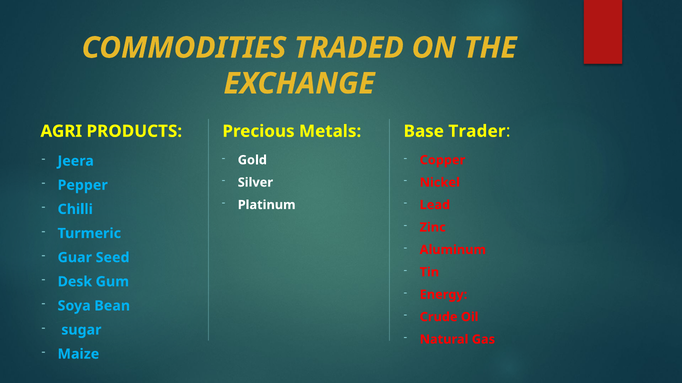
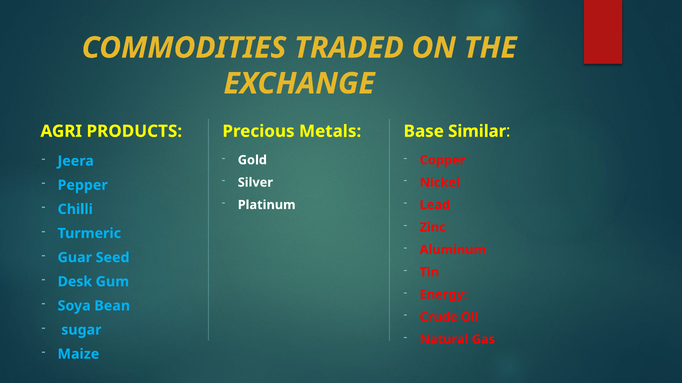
Trader: Trader -> Similar (477, 131)
